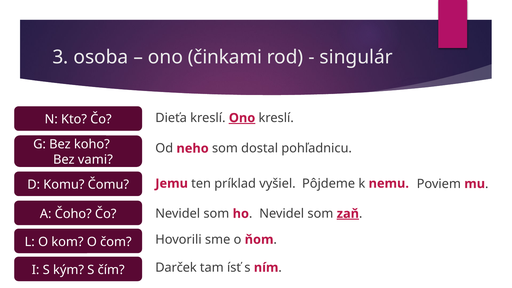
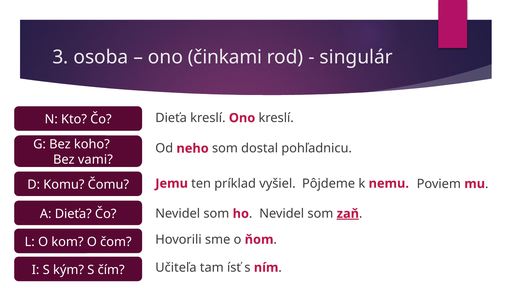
Ono underline: present -> none (242, 118)
A Čoho: Čoho -> Dieťa (73, 214)
Darček: Darček -> Učiteľa (176, 268)
